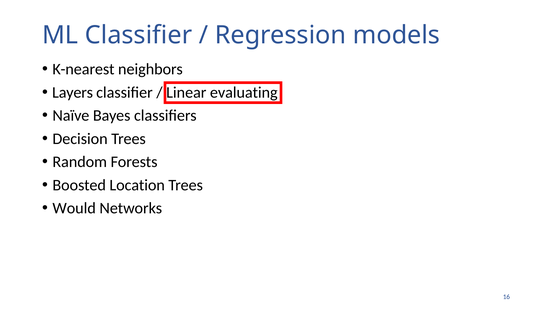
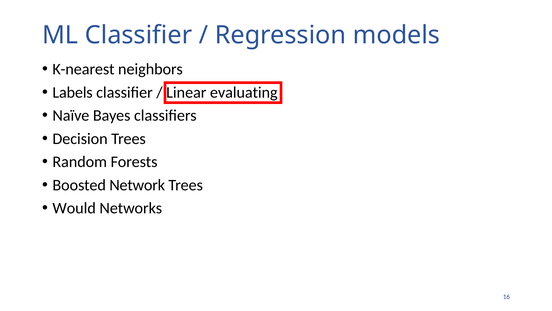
Layers: Layers -> Labels (73, 92)
Location: Location -> Network (137, 185)
